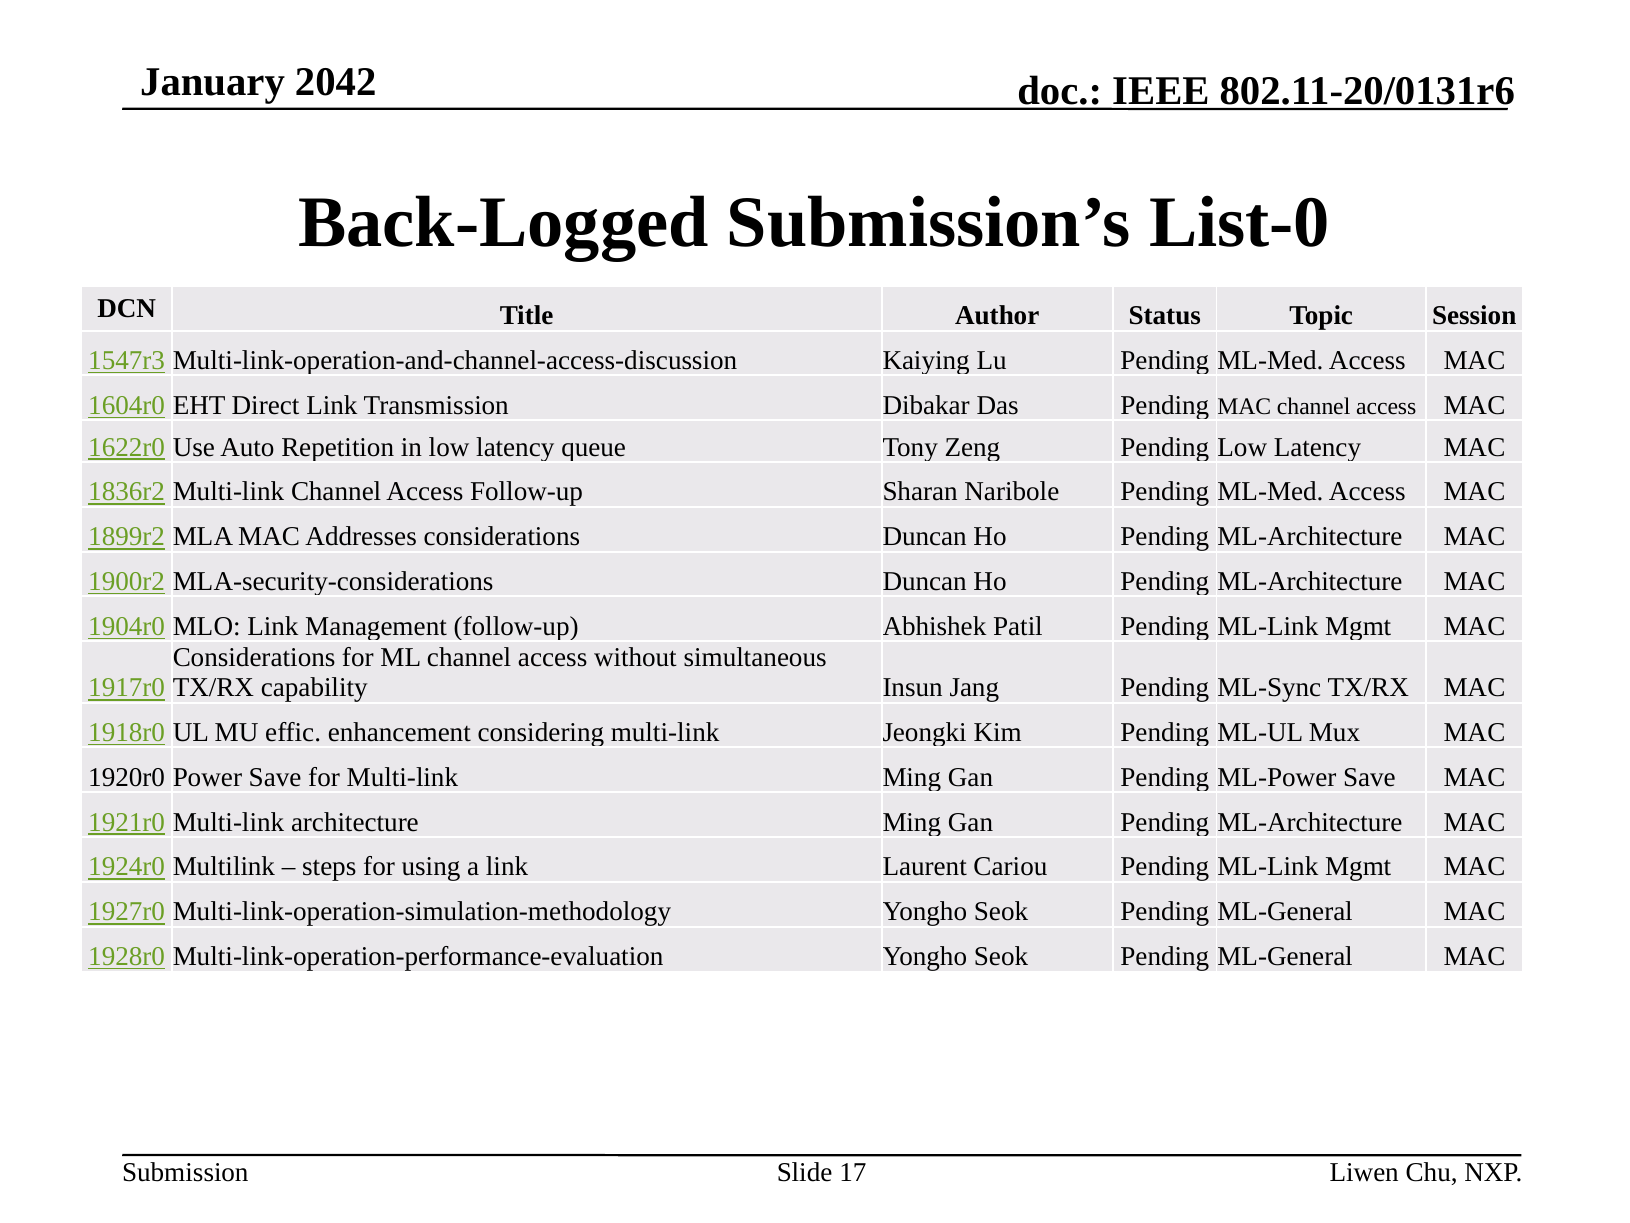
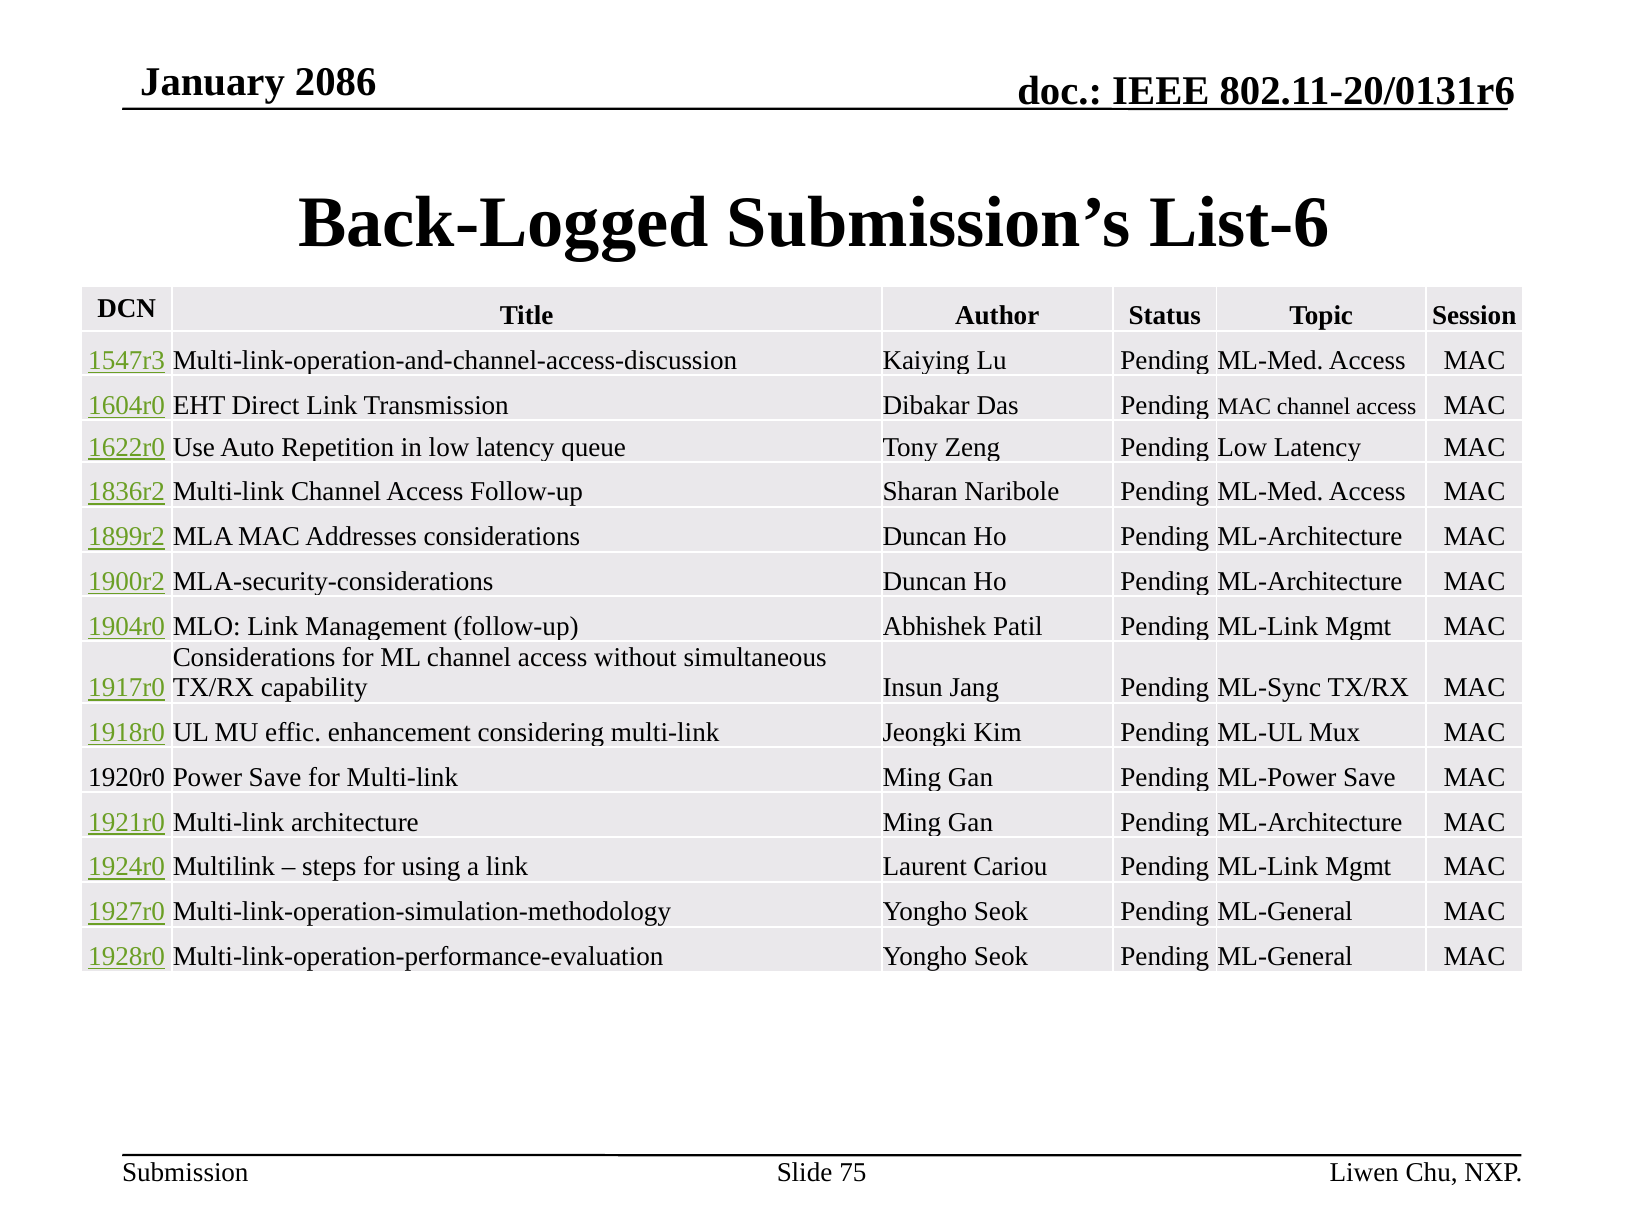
2042: 2042 -> 2086 (336, 82)
List-0: List-0 -> List-6 (1240, 222)
17: 17 -> 75 (853, 1172)
